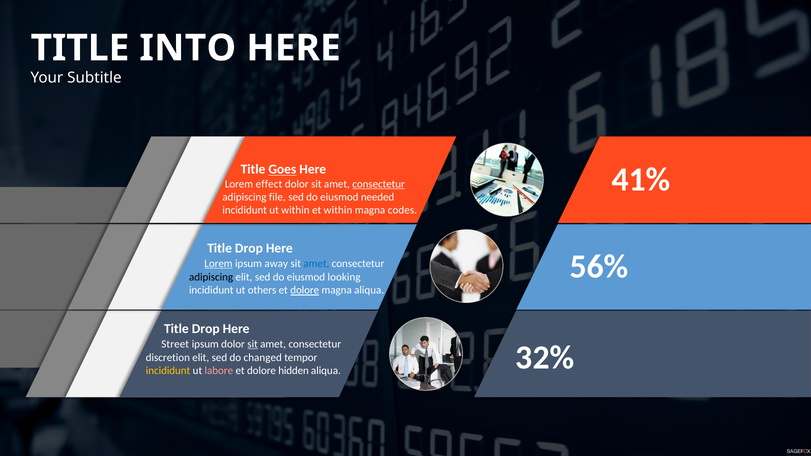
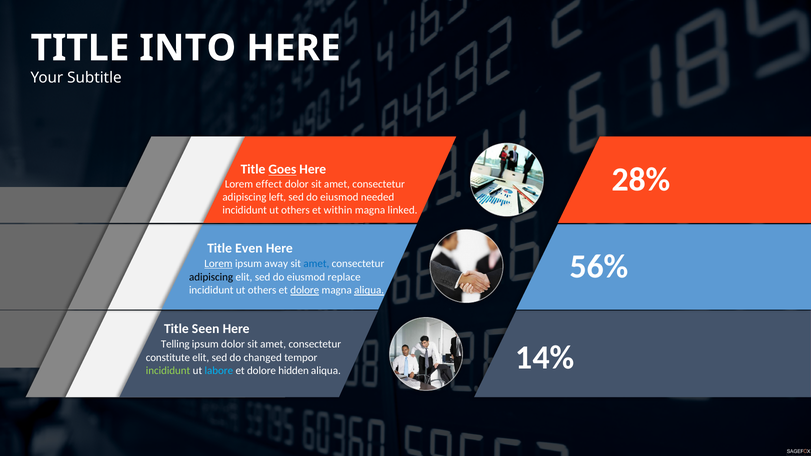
41%: 41% -> 28% (641, 179)
consectetur underline: present -> none (379, 184)
file: file -> left (277, 197)
within: within -> others (295, 210)
codes: codes -> linked (403, 210)
Drop: Drop -> Even (249, 248)
looking: looking -> replace (344, 277)
aliqua underline: none -> present (369, 290)
Drop: Drop -> Seen (206, 329)
Street: Street -> Telling (175, 344)
sit underline: present -> none (253, 344)
32%: 32% -> 14% (545, 358)
discretion: discretion -> constitute (168, 358)
incididunt colour: yellow -> light green (168, 371)
labore colour: pink -> light blue (219, 371)
